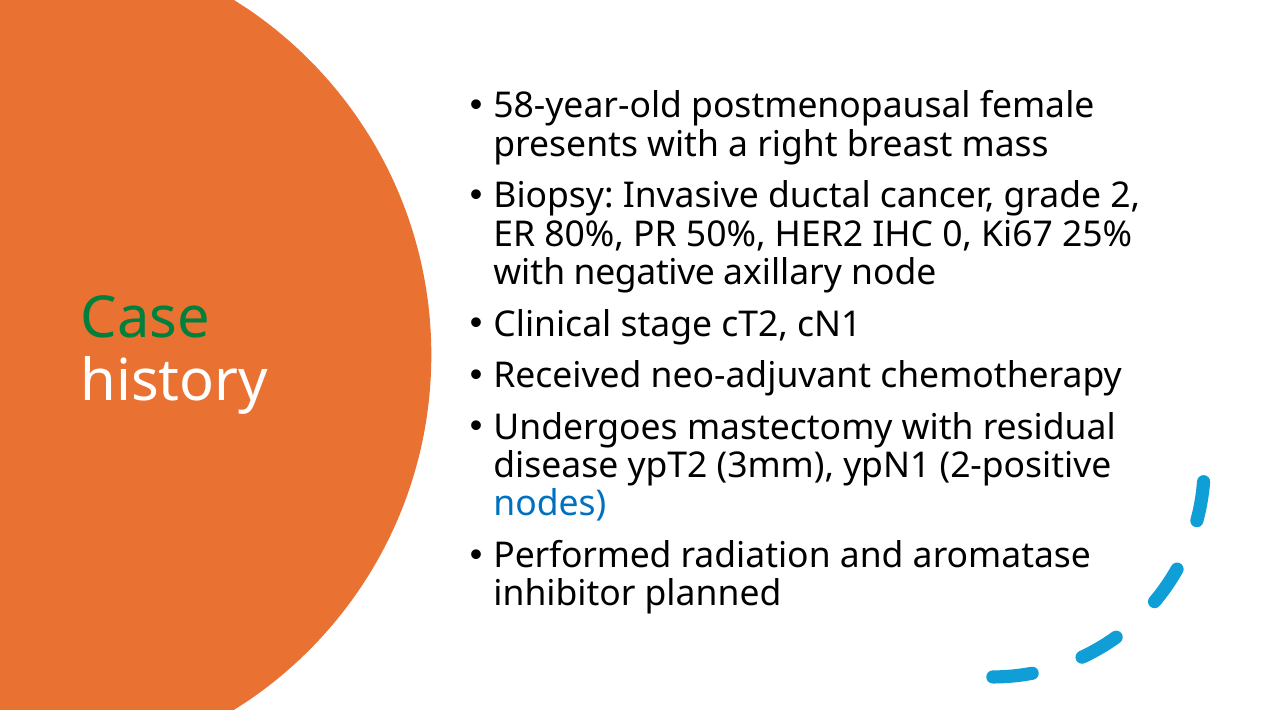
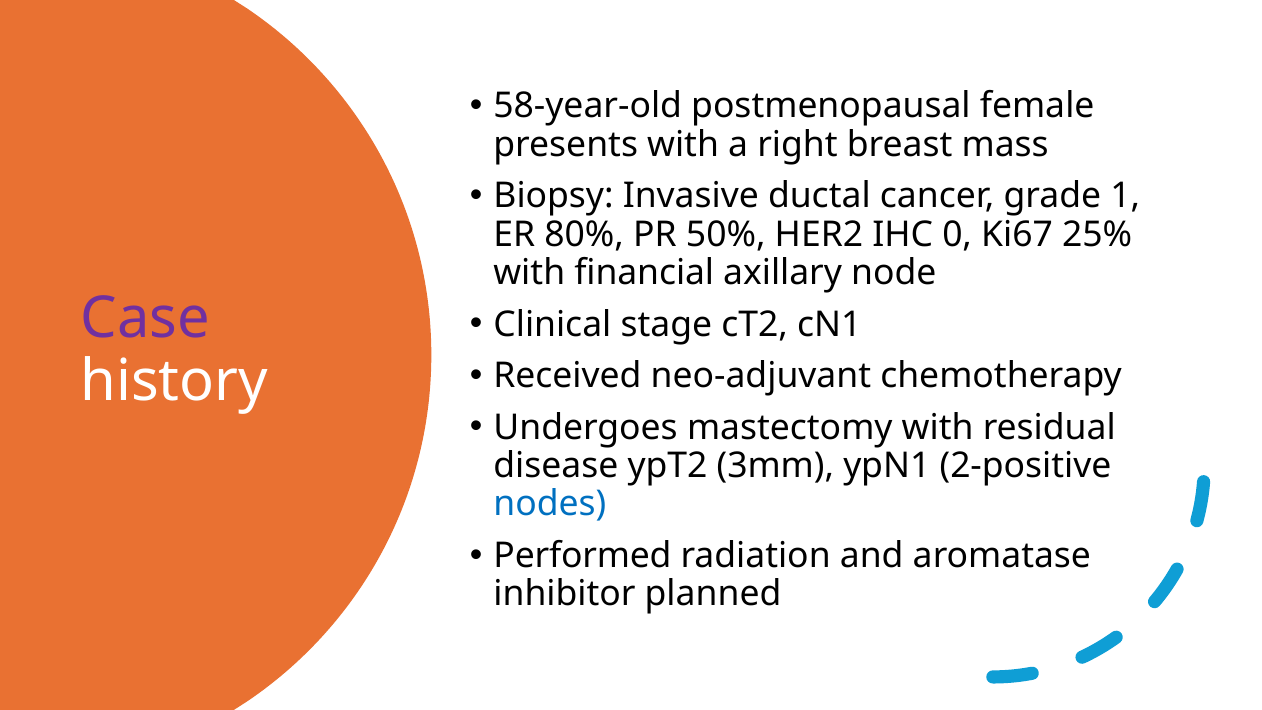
2: 2 -> 1 (1125, 196)
negative: negative -> financial (644, 273)
Case colour: green -> purple (145, 319)
